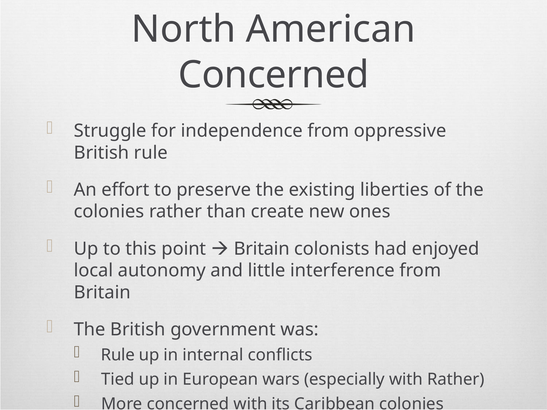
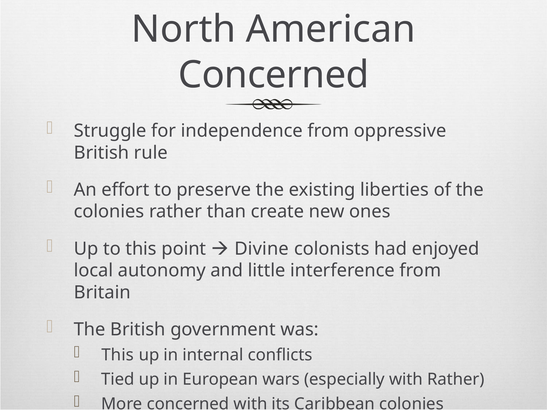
Britain: Britain -> Divine (262, 249)
Rule: Rule -> This (118, 355)
